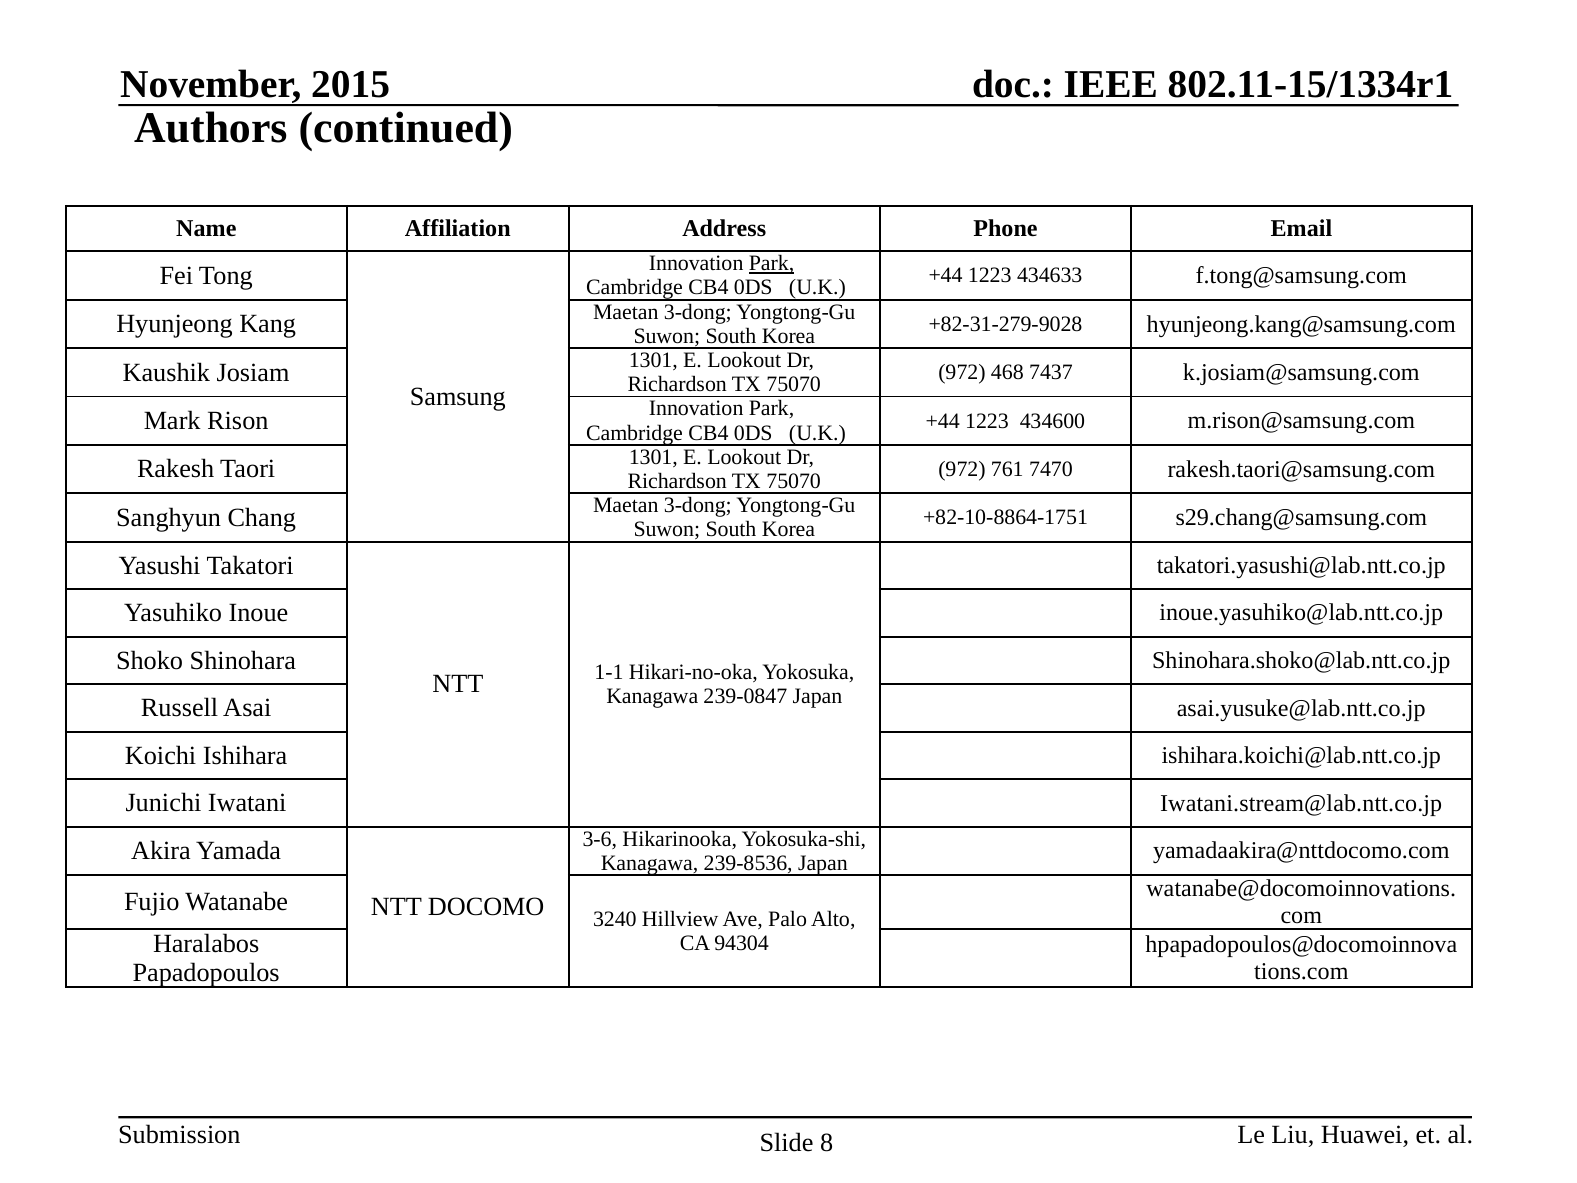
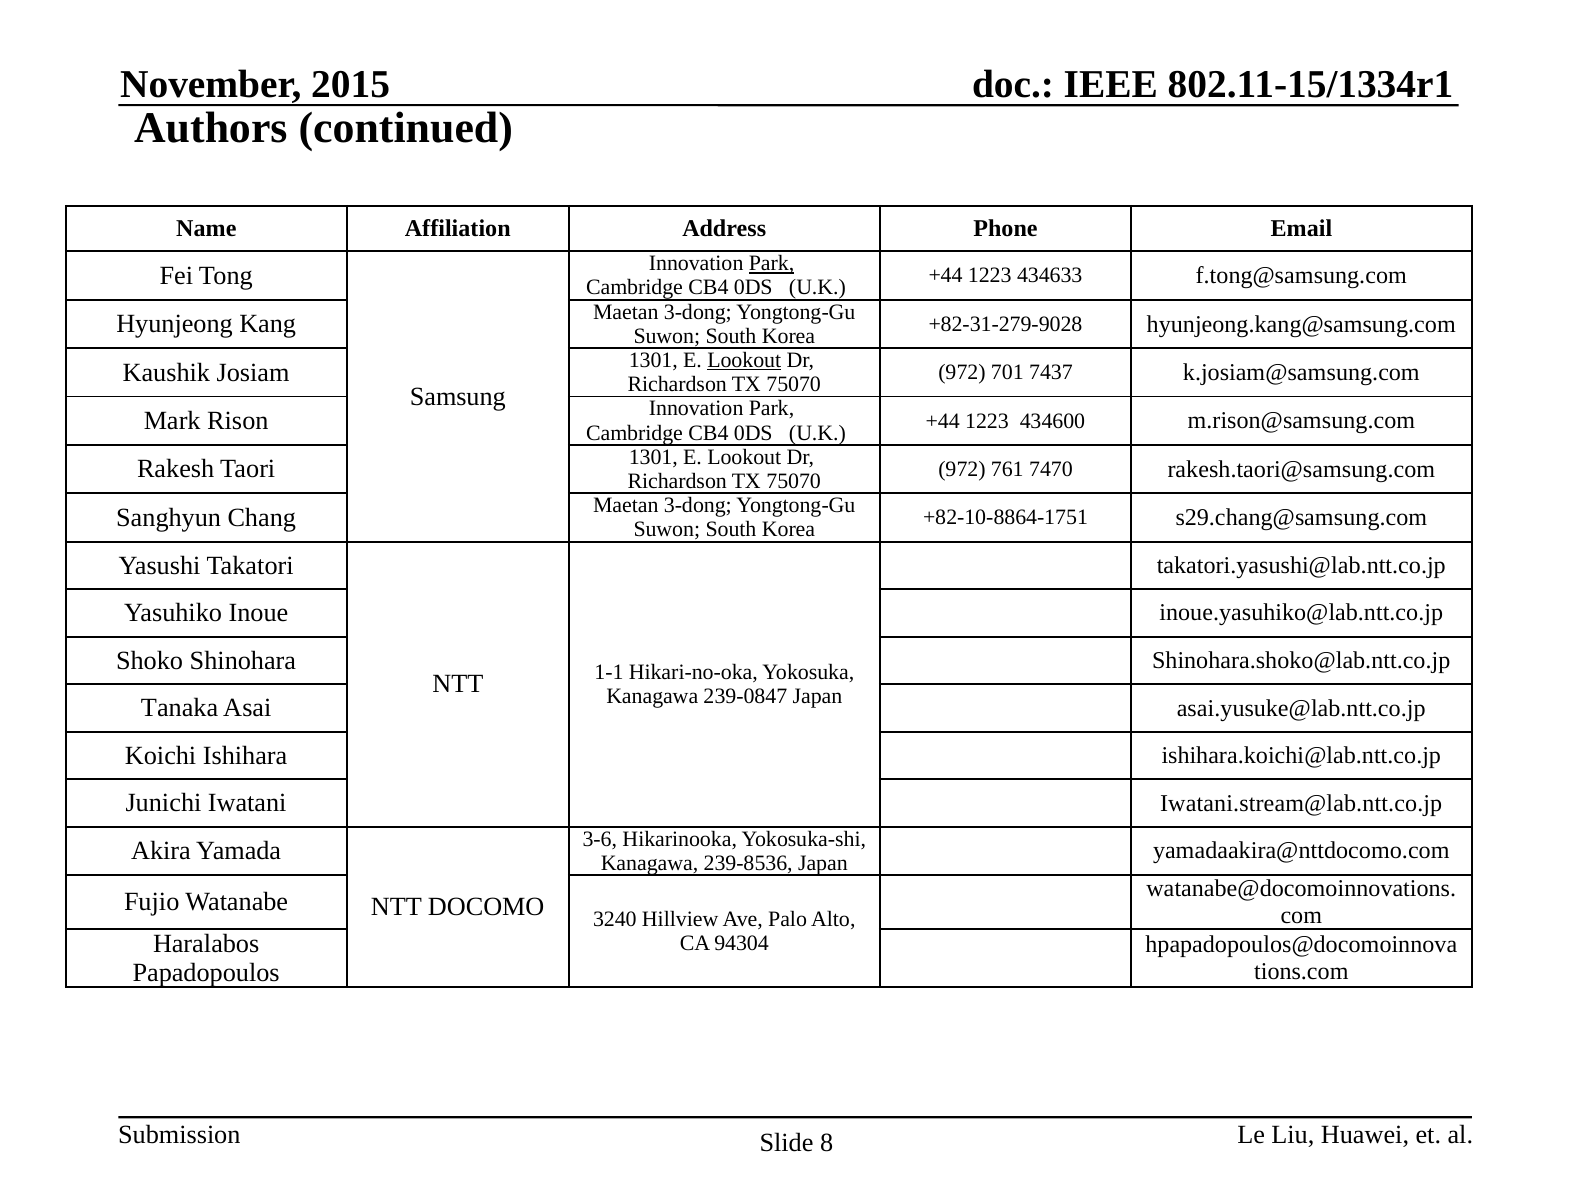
Lookout underline: none -> present (744, 360)
468: 468 -> 701 (1007, 372)
Russell: Russell -> Tanaka (180, 708)
